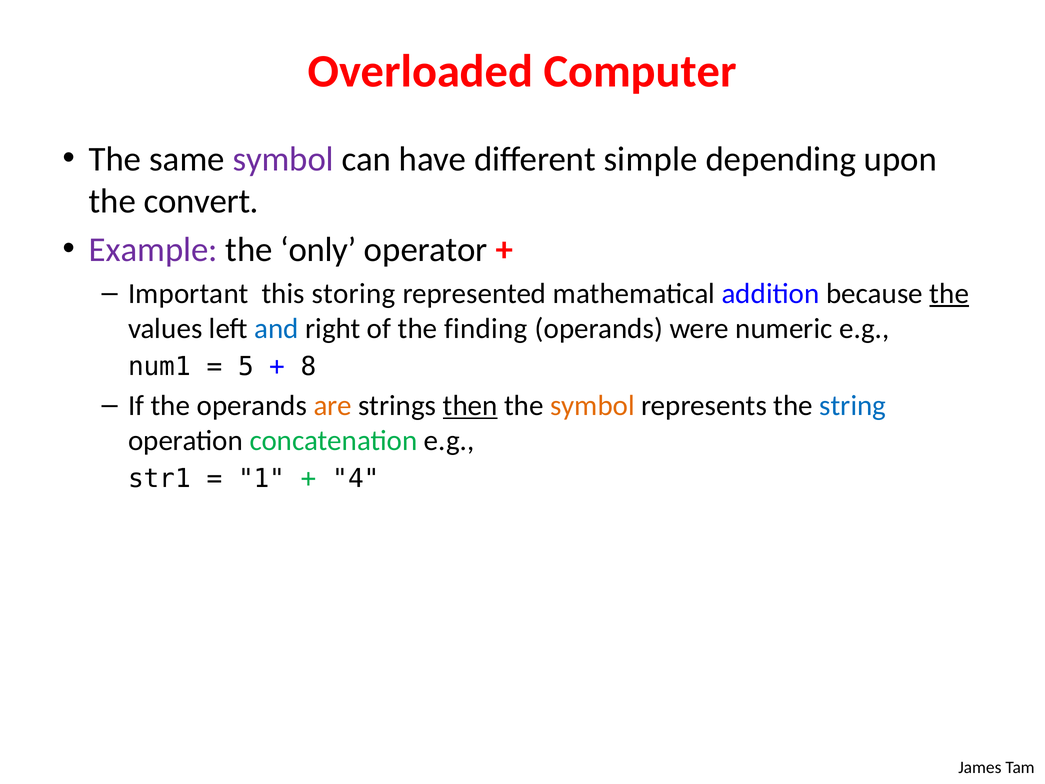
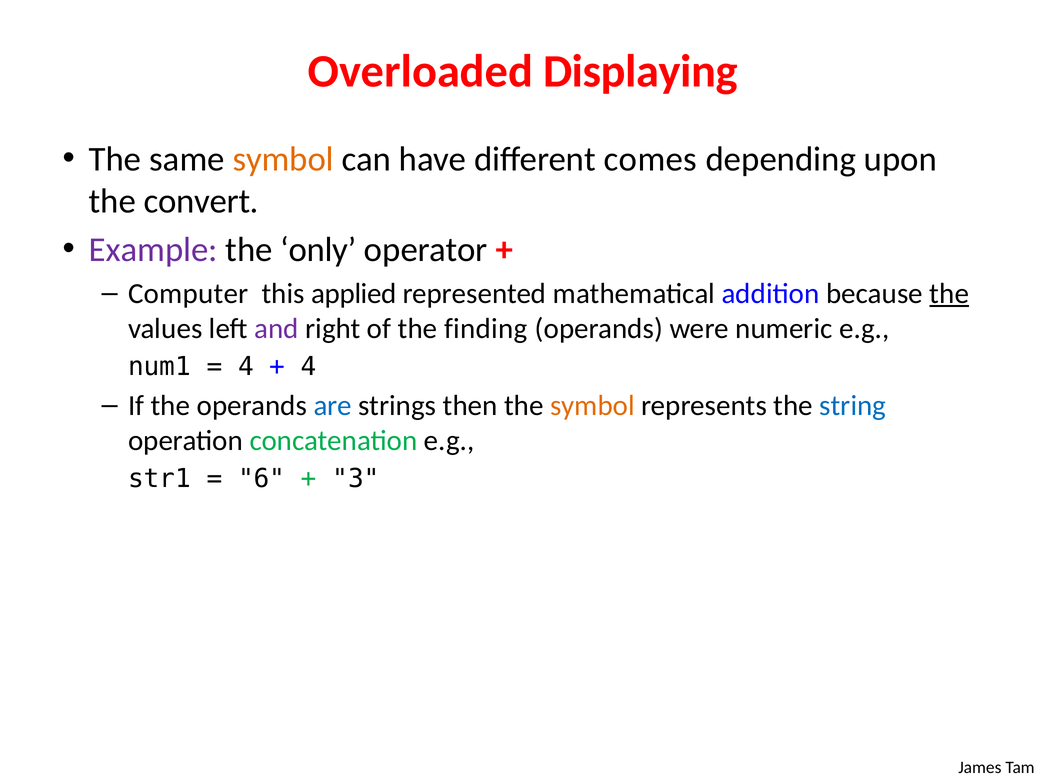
Computer: Computer -> Displaying (640, 71)
symbol colour: purple -> orange (283, 159)
simple: simple -> comes (651, 159)
Important: Important -> Computer (188, 293)
storing: storing -> applied (354, 293)
and colour: blue -> purple (276, 328)
5: 5 -> 4 (246, 366)
8: 8 -> 4 (309, 366)
are colour: orange -> blue (333, 406)
then underline: present -> none (470, 406)
1: 1 -> 6 (262, 478)
4: 4 -> 3 (356, 478)
